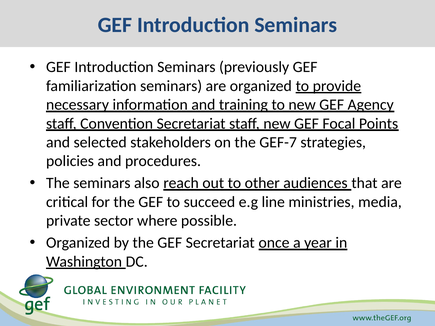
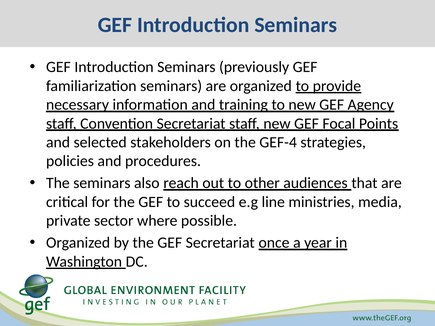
GEF-7: GEF-7 -> GEF-4 (278, 142)
